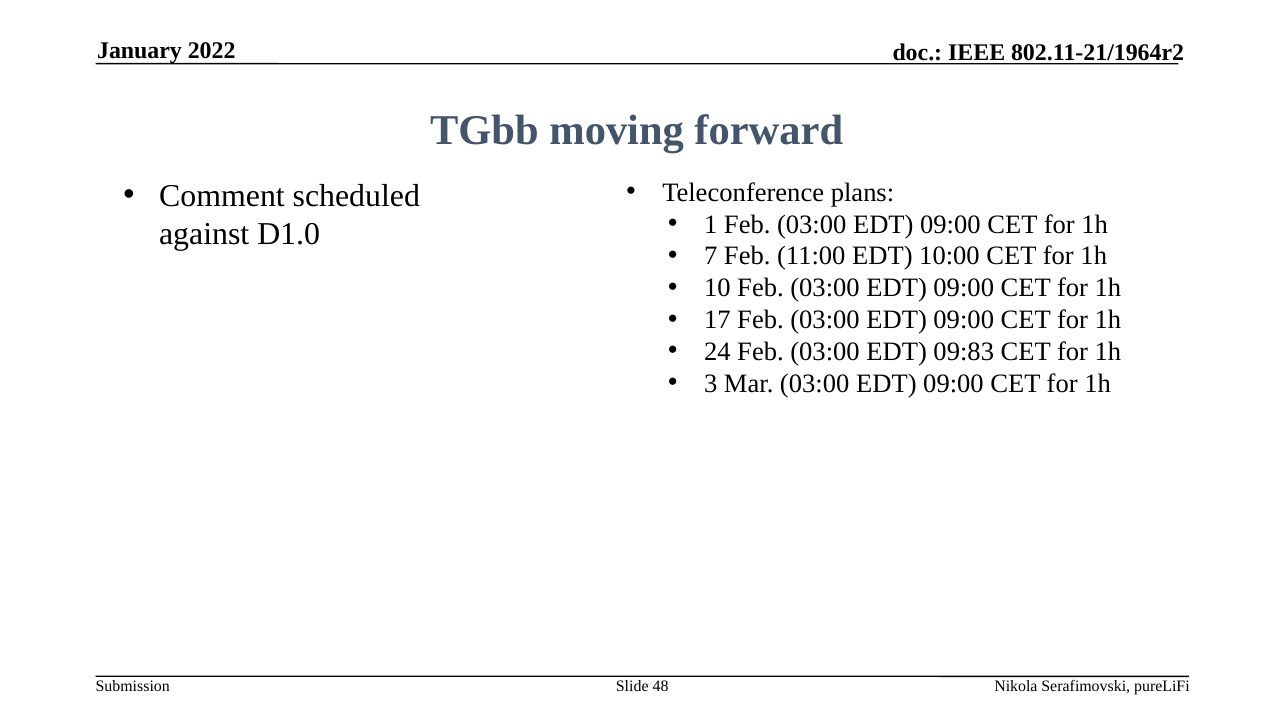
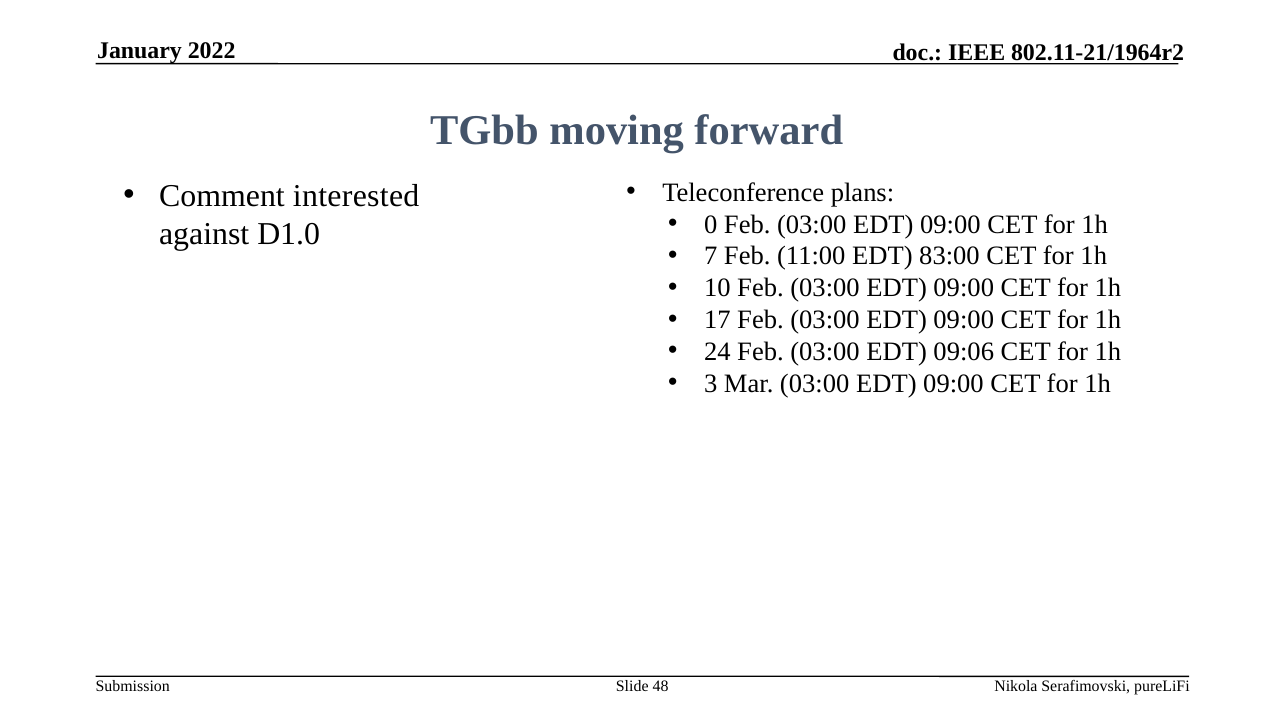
scheduled: scheduled -> interested (356, 196)
1: 1 -> 0 (711, 225)
10:00: 10:00 -> 83:00 (949, 256)
09:83: 09:83 -> 09:06 (964, 352)
